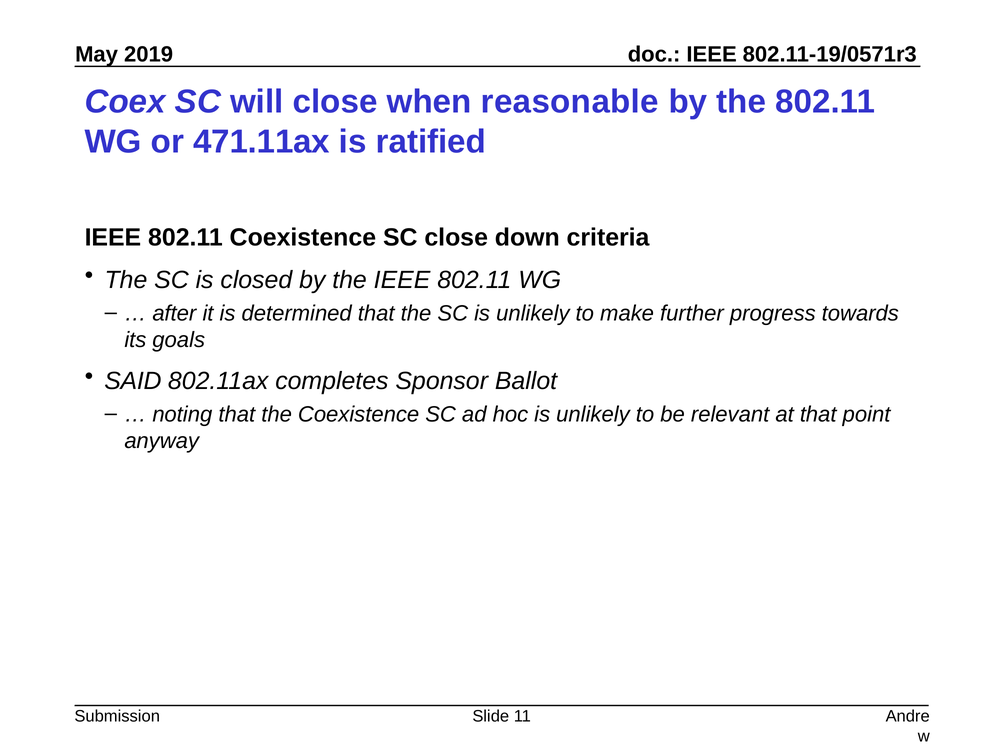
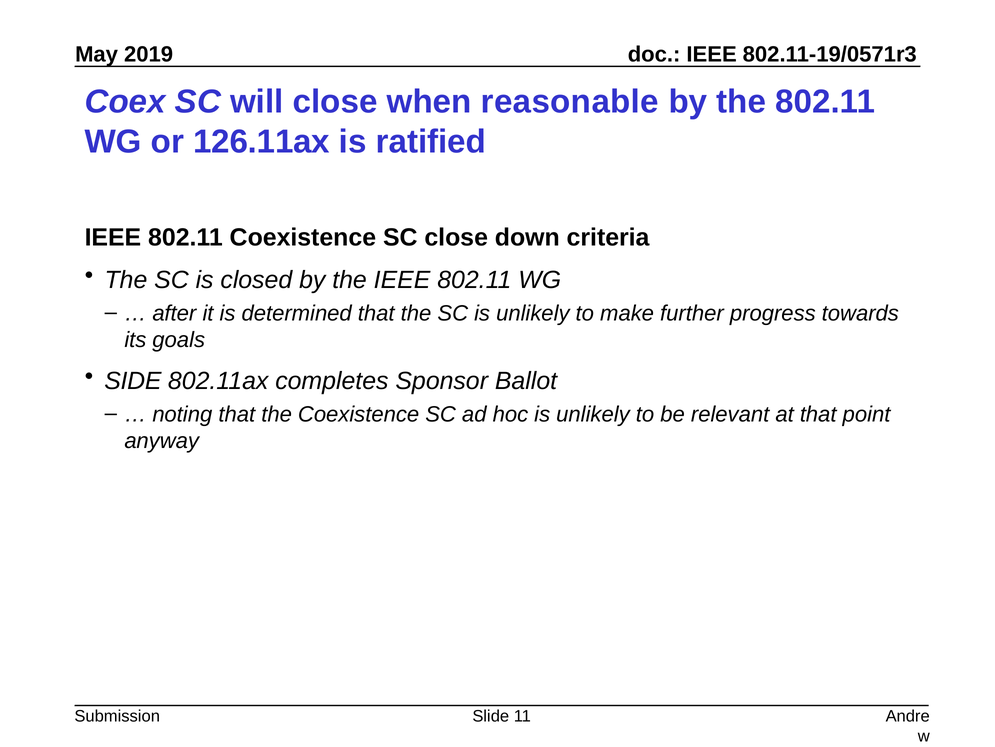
471.11ax: 471.11ax -> 126.11ax (262, 142)
SAID: SAID -> SIDE (133, 380)
